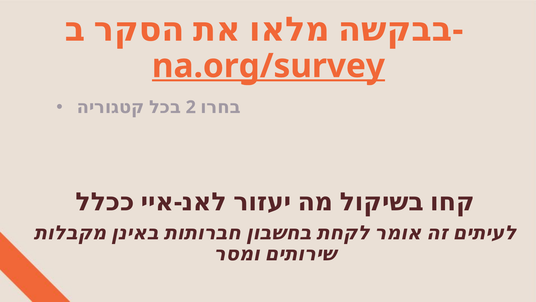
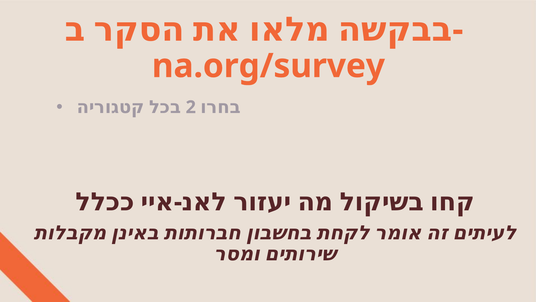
na.org/survey underline: present -> none (268, 66)
